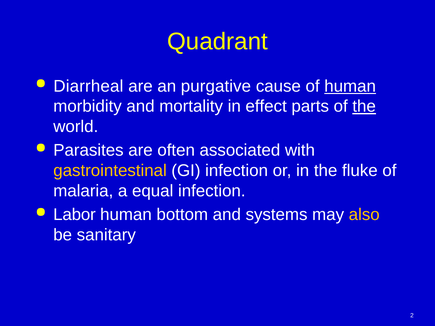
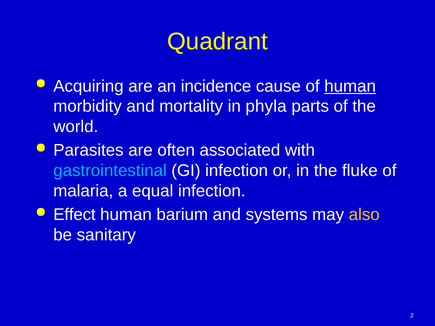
Diarrheal: Diarrheal -> Acquiring (88, 86)
purgative: purgative -> incidence (216, 86)
effect: effect -> phyla (266, 106)
the underline: present -> none (364, 106)
gastrointestinal colour: yellow -> light blue (110, 171)
Labor: Labor -> Effect (74, 215)
bottom: bottom -> barium (182, 215)
